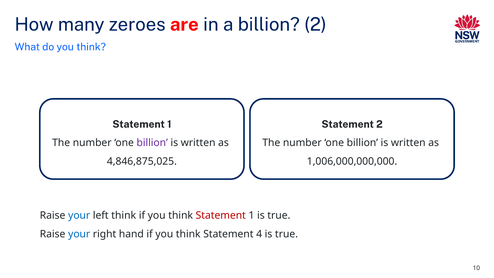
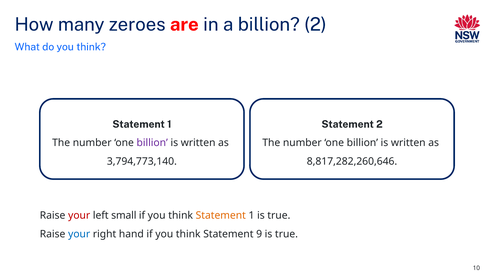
4,846,875,025: 4,846,875,025 -> 3,794,773,140 (142, 161)
1,006,000,000,000: 1,006,000,000,000 -> 8,817,282,260,646 (352, 161)
your colour: blue -> red (79, 215)
left think: think -> small (124, 215)
Statement colour: red -> orange (221, 215)
4: 4 -> 9 (259, 234)
